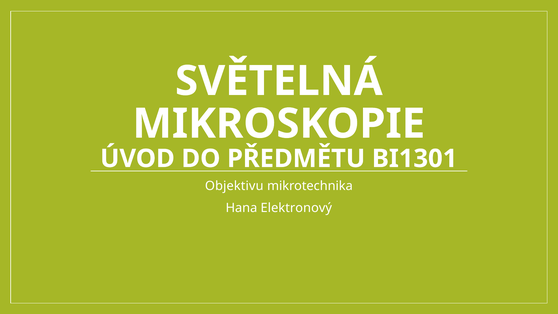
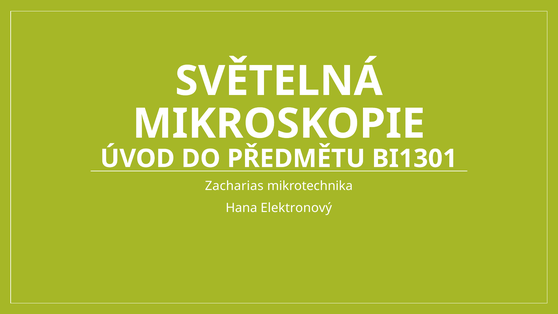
Objektivu: Objektivu -> Zacharias (234, 186)
